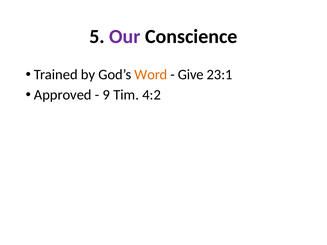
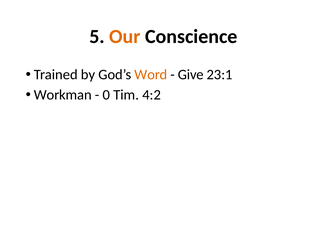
Our colour: purple -> orange (125, 37)
Approved: Approved -> Workman (63, 95)
9: 9 -> 0 (106, 95)
